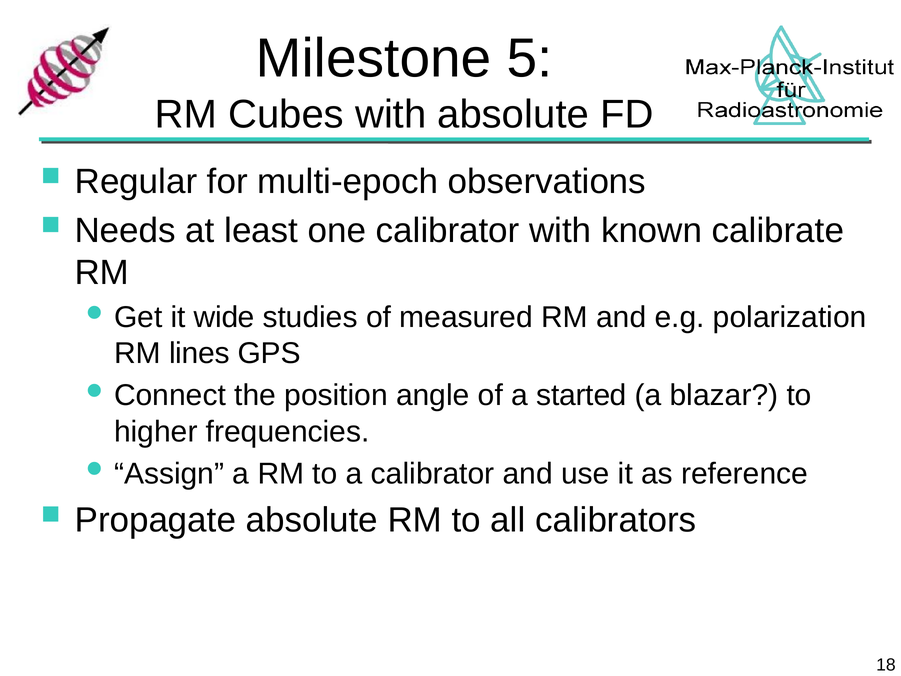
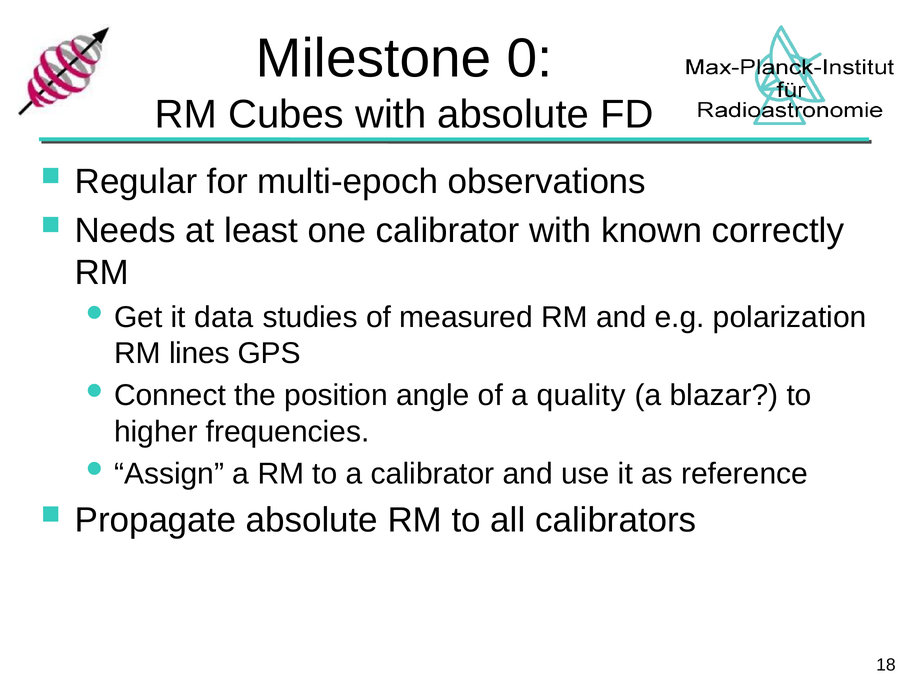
5: 5 -> 0 (530, 59)
calibrate: calibrate -> correctly (778, 231)
wide: wide -> data (224, 317)
started: started -> quality (581, 395)
